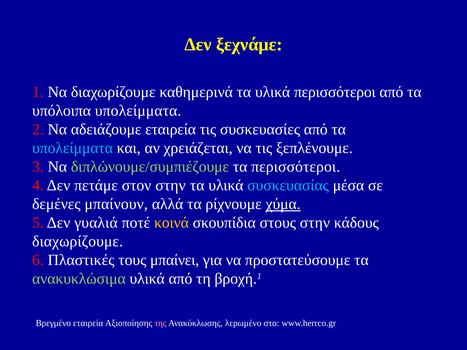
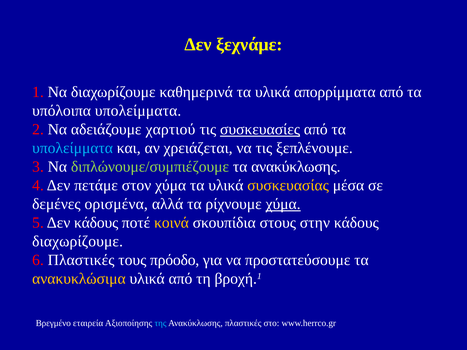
υλικά περισσότεροι: περισσότεροι -> απορρίμματα (335, 92)
αδειάζουμε εταιρεία: εταιρεία -> χαρτιού (170, 130)
συσκευασίες underline: none -> present (260, 130)
τα περισσότεροι: περισσότεροι -> ανακύκλωσης (296, 167)
στον στην: στην -> χύμα (171, 186)
συσκευασίας colour: light blue -> yellow (288, 186)
μπαίνουν: μπαίνουν -> ορισμένα (116, 204)
Δεν γυαλιά: γυαλιά -> κάδους (96, 223)
μπαίνει: μπαίνει -> πρόοδο (175, 260)
ανακυκλώσιμα colour: light green -> yellow (79, 279)
της colour: pink -> light blue (161, 323)
Ανακύκλωσης λερωμένο: λερωμένο -> πλαστικές (243, 323)
